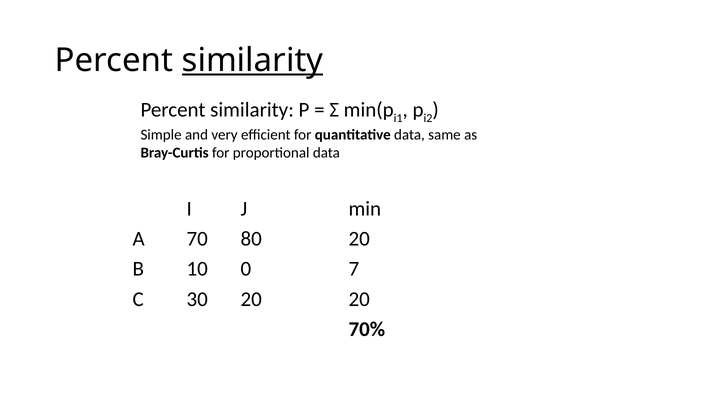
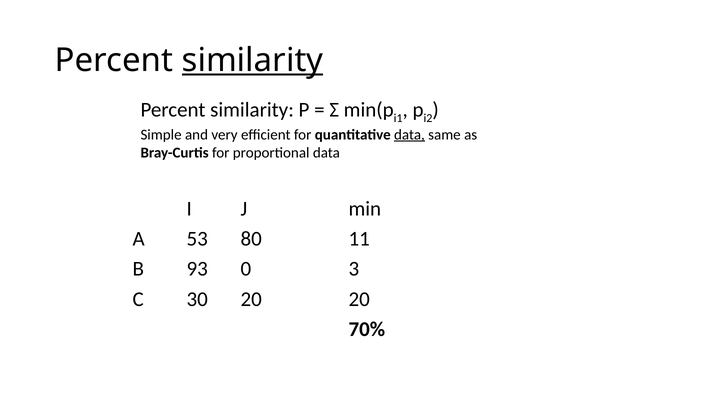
data underline: none -> present (409, 135)
70: 70 -> 53 (197, 239)
80 20: 20 -> 11 (359, 239)
10: 10 -> 93 (197, 269)
7: 7 -> 3 (354, 269)
